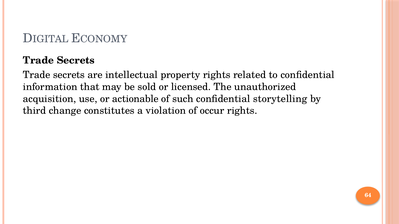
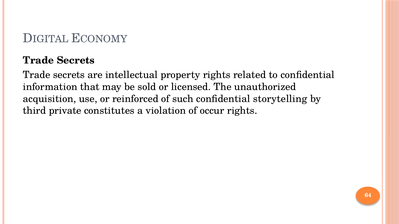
actionable: actionable -> reinforced (135, 99)
change: change -> private (65, 111)
